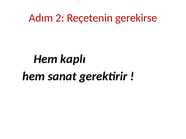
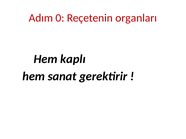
2: 2 -> 0 (60, 18)
gerekirse: gerekirse -> organları (136, 18)
